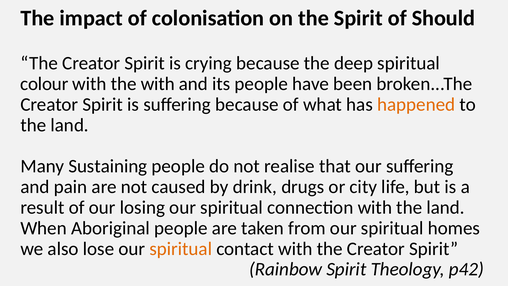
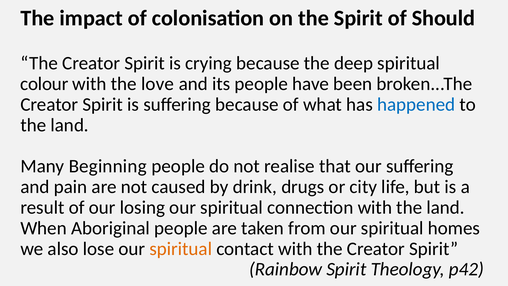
the with: with -> love (158, 84)
happened colour: orange -> blue (416, 104)
Sustaining: Sustaining -> Beginning (108, 166)
